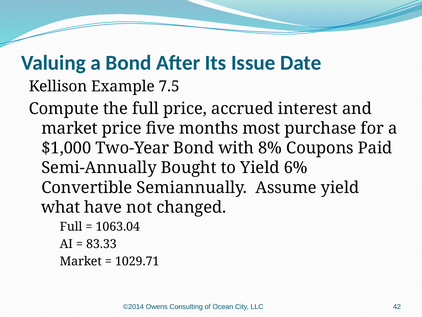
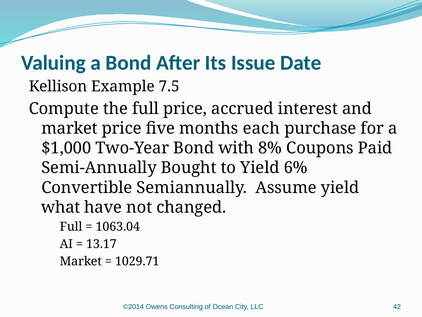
most: most -> each (261, 128)
83.33: 83.33 -> 13.17 (101, 244)
